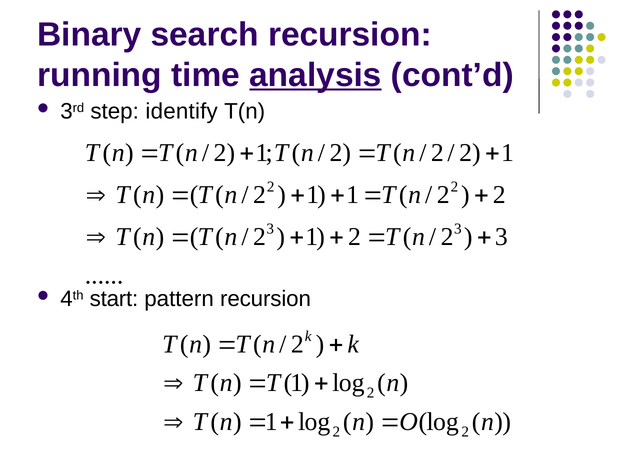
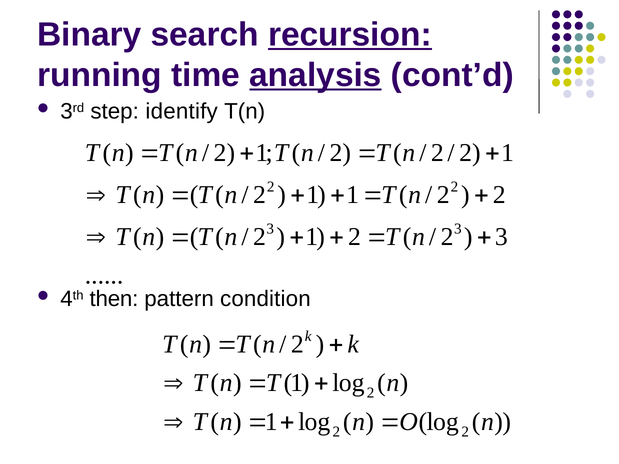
recursion underline: none -> present (350, 35)
start: start -> then (114, 299)
pattern recursion: recursion -> condition (265, 299)
